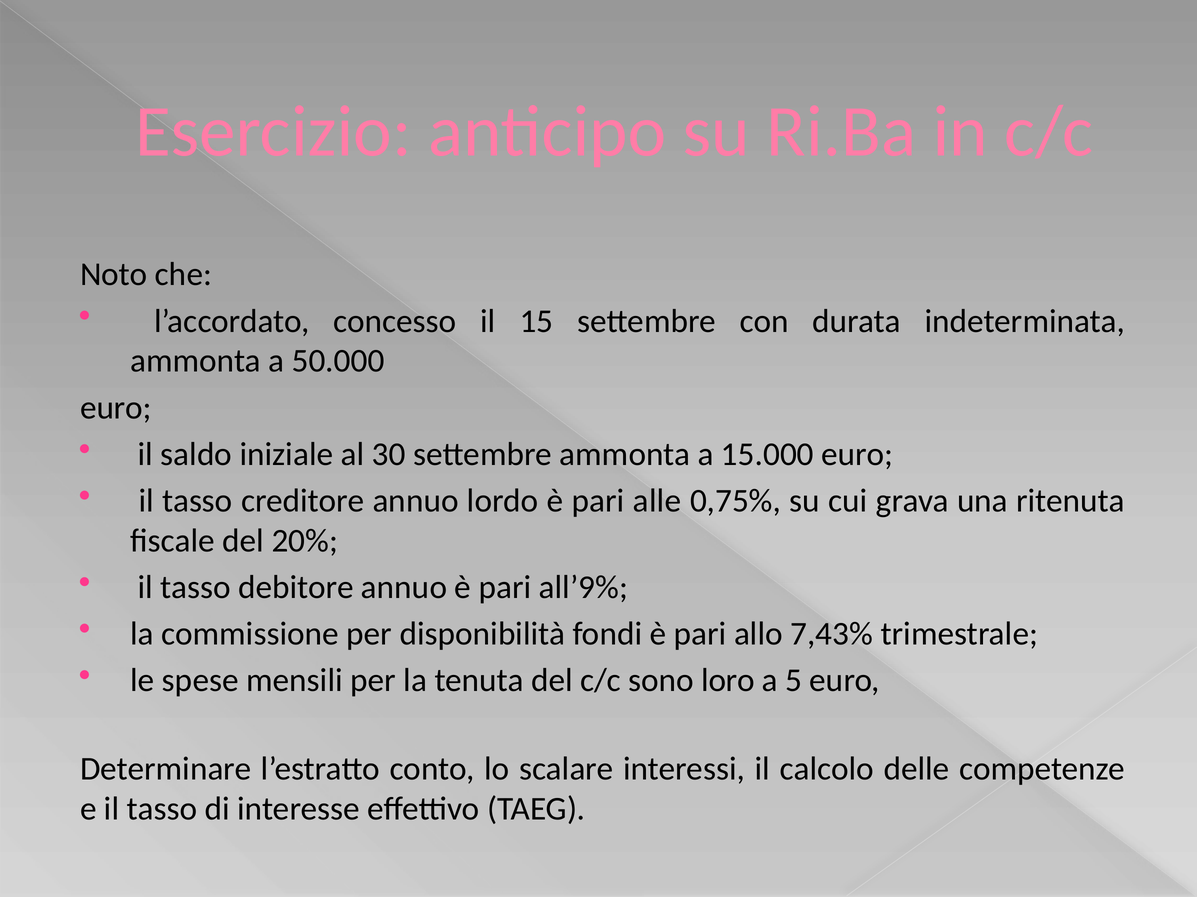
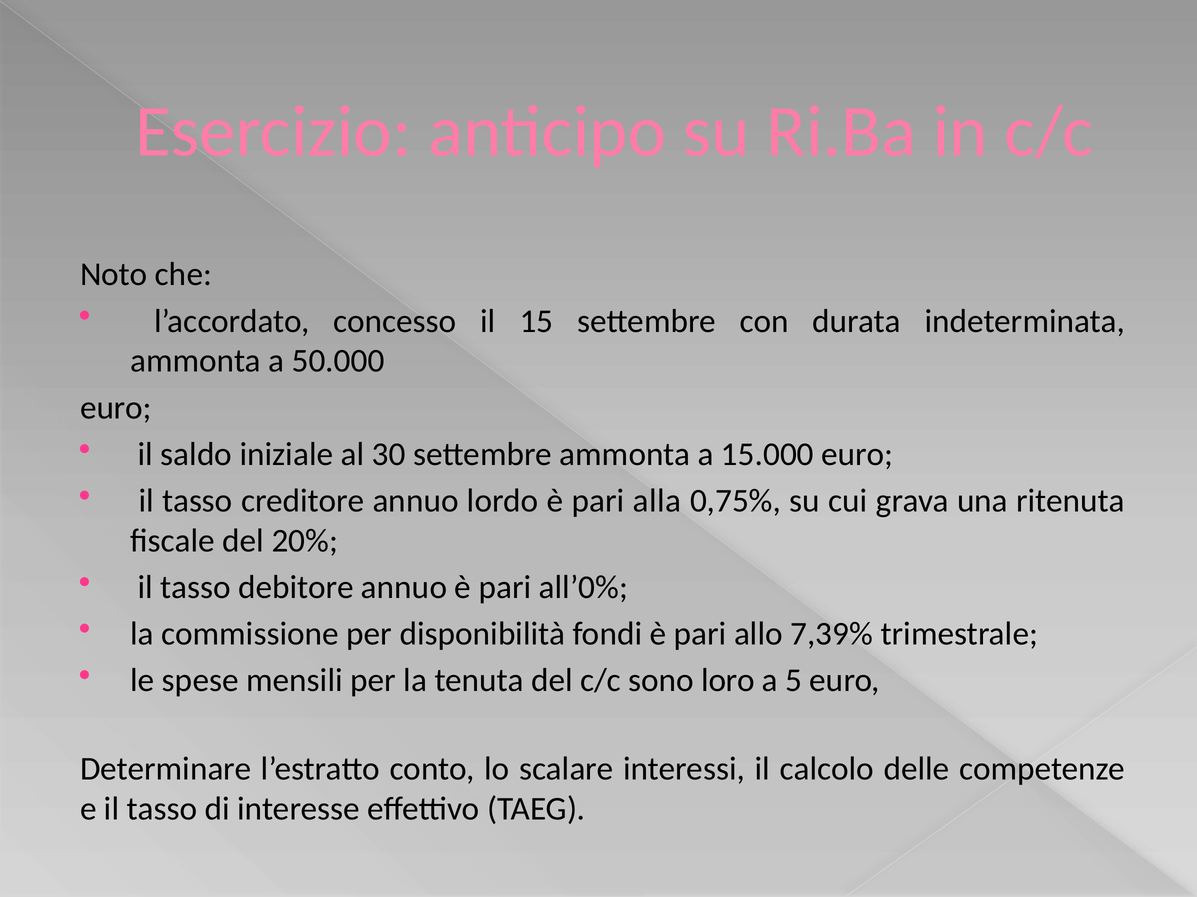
alle: alle -> alla (657, 501)
all’9%: all’9% -> all’0% (583, 588)
7,43%: 7,43% -> 7,39% (832, 634)
